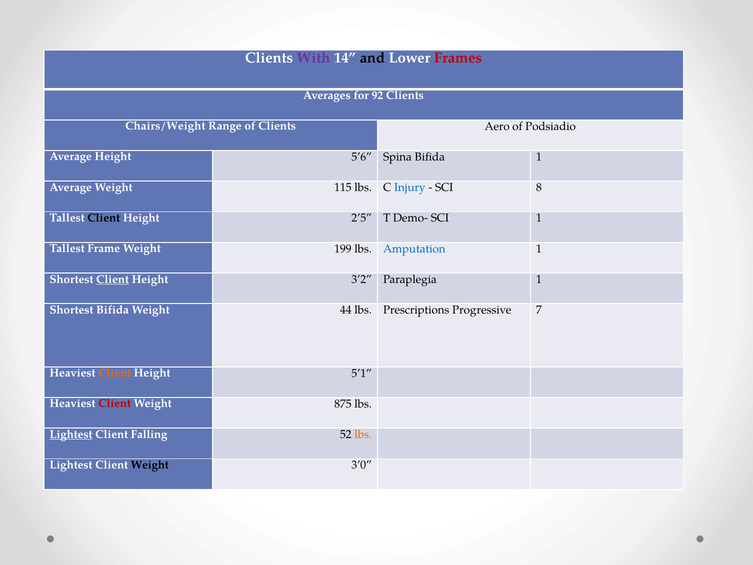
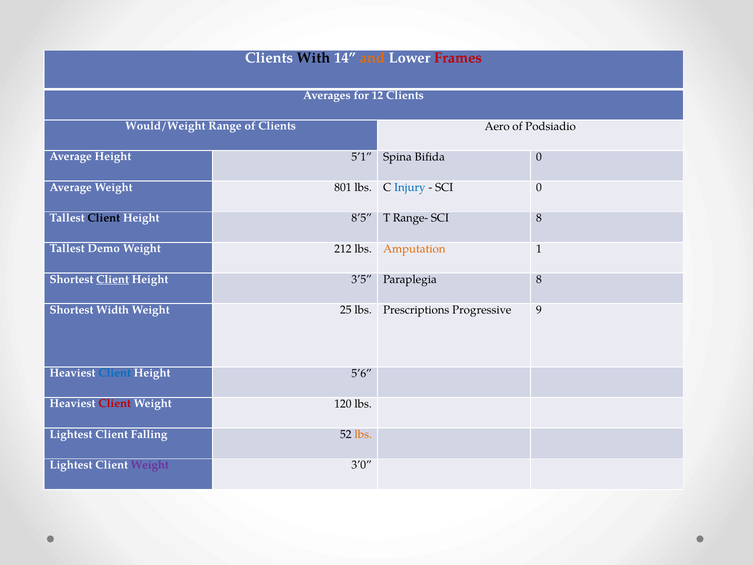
With colour: purple -> black (313, 58)
and colour: black -> orange (372, 58)
92: 92 -> 12 (377, 95)
Chairs/Weight: Chairs/Weight -> Would/Weight (165, 126)
5’6: 5’6 -> 5’1 (362, 157)
Bifida 1: 1 -> 0 (539, 157)
115: 115 -> 801 (343, 187)
SCI 8: 8 -> 0 (539, 187)
2’5: 2’5 -> 8’5 (362, 218)
Demo-: Demo- -> Range- (411, 218)
SCI 1: 1 -> 8 (539, 218)
Frame: Frame -> Demo (104, 248)
199: 199 -> 212 (343, 249)
Amputation colour: blue -> orange (414, 249)
3’2: 3’2 -> 3’5 (362, 279)
Paraplegia 1: 1 -> 8 (539, 279)
Shortest Bifida: Bifida -> Width (113, 310)
44: 44 -> 25 (346, 310)
7: 7 -> 9 (539, 310)
Client colour: orange -> blue (115, 373)
5’1: 5’1 -> 5’6 (362, 373)
875: 875 -> 120 (343, 404)
Lightest underline: present -> none (71, 434)
Weight colour: black -> purple (150, 465)
